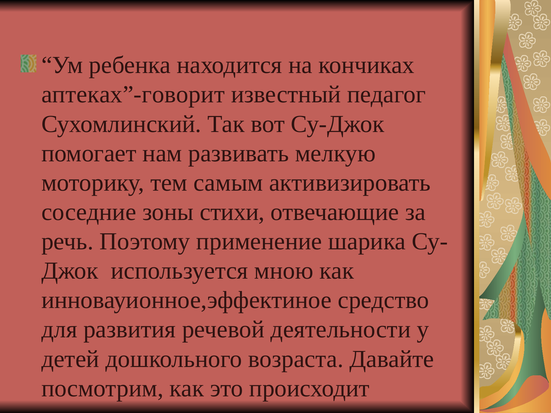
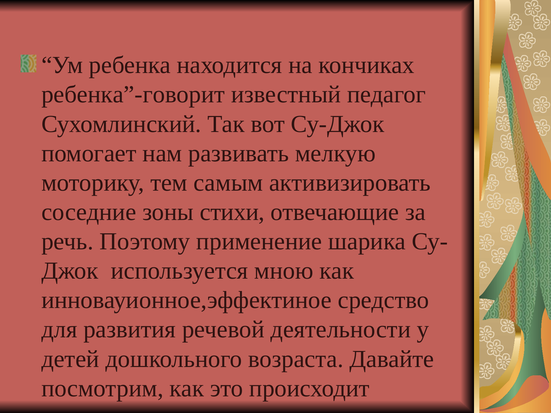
аптеках”-говорит: аптеках”-говорит -> ребенка”-говорит (133, 95)
